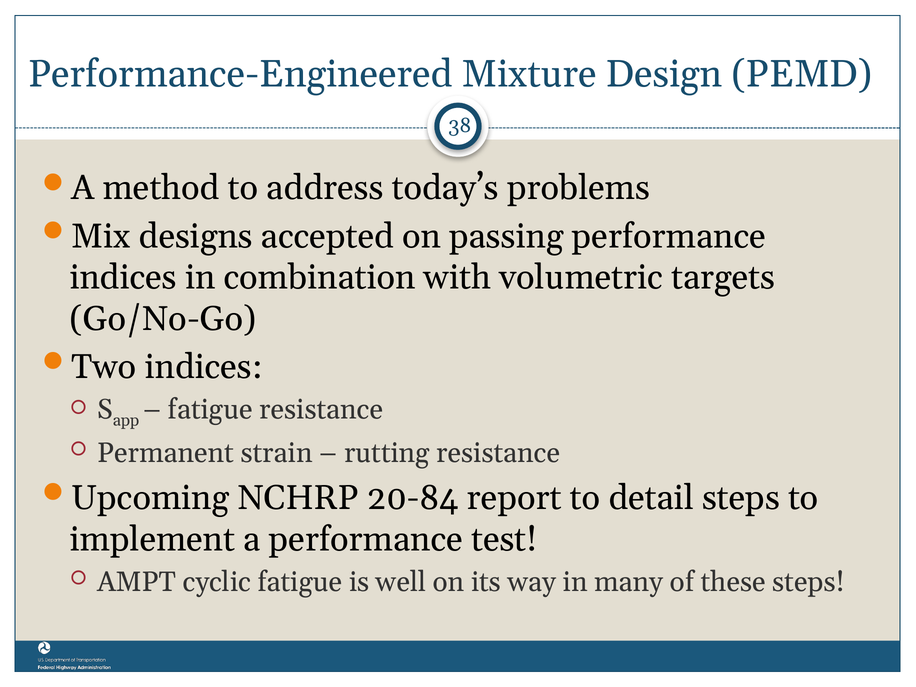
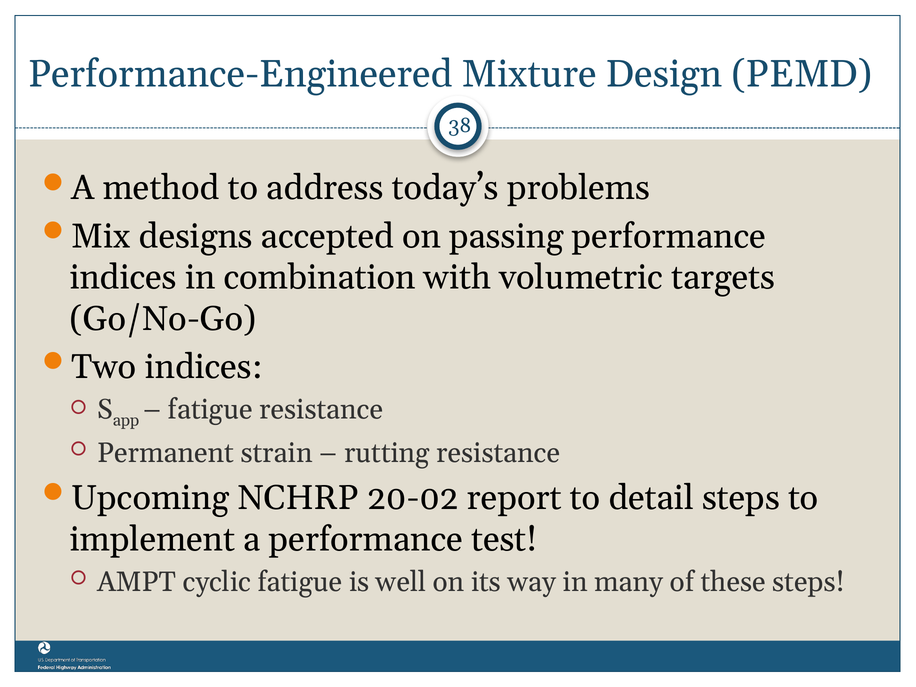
20-84: 20-84 -> 20-02 (413, 498)
